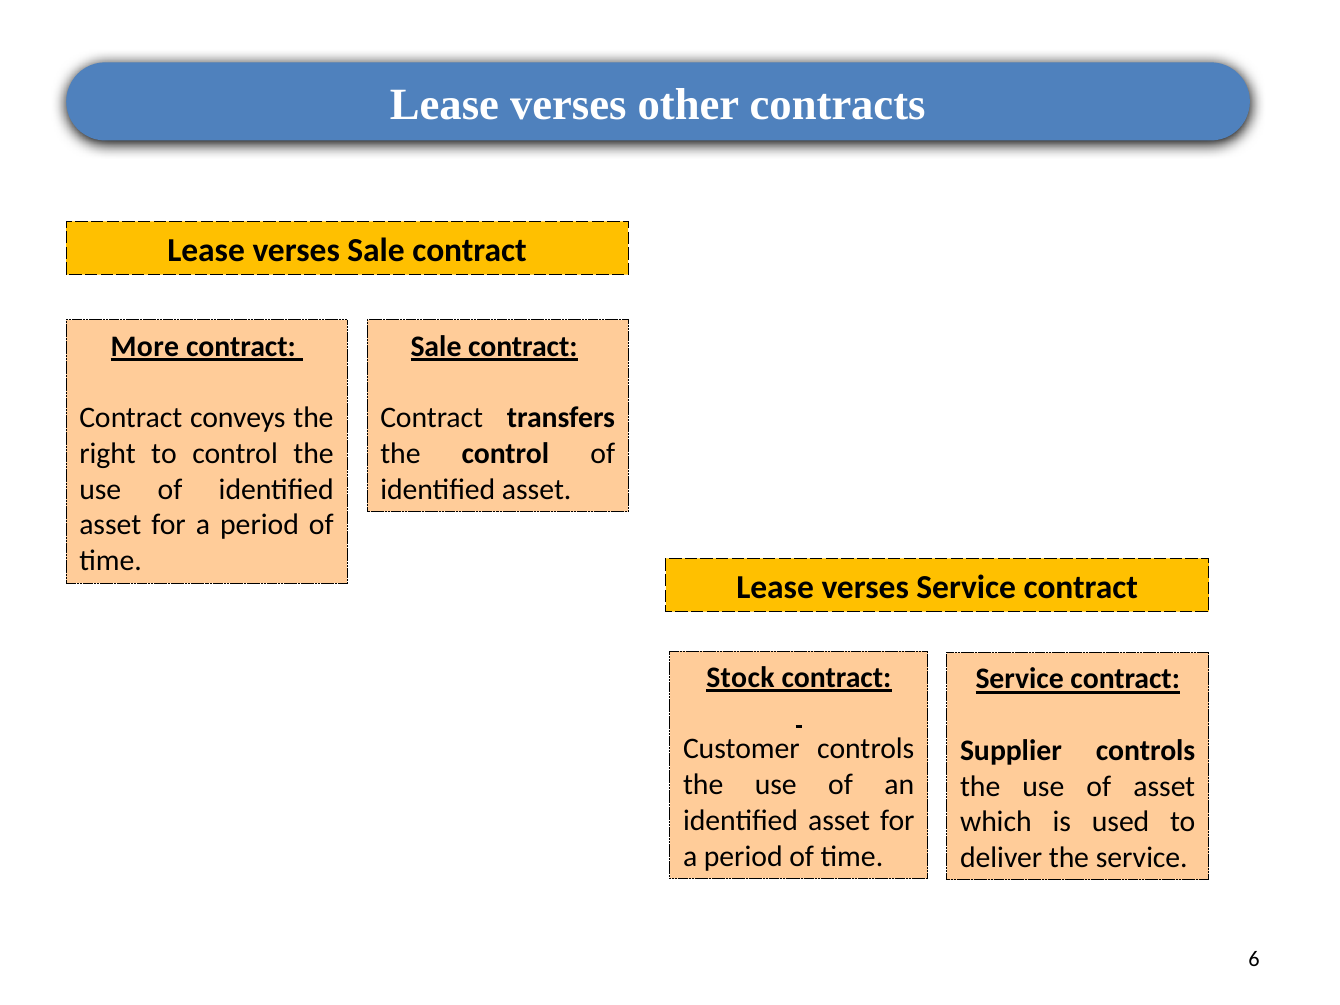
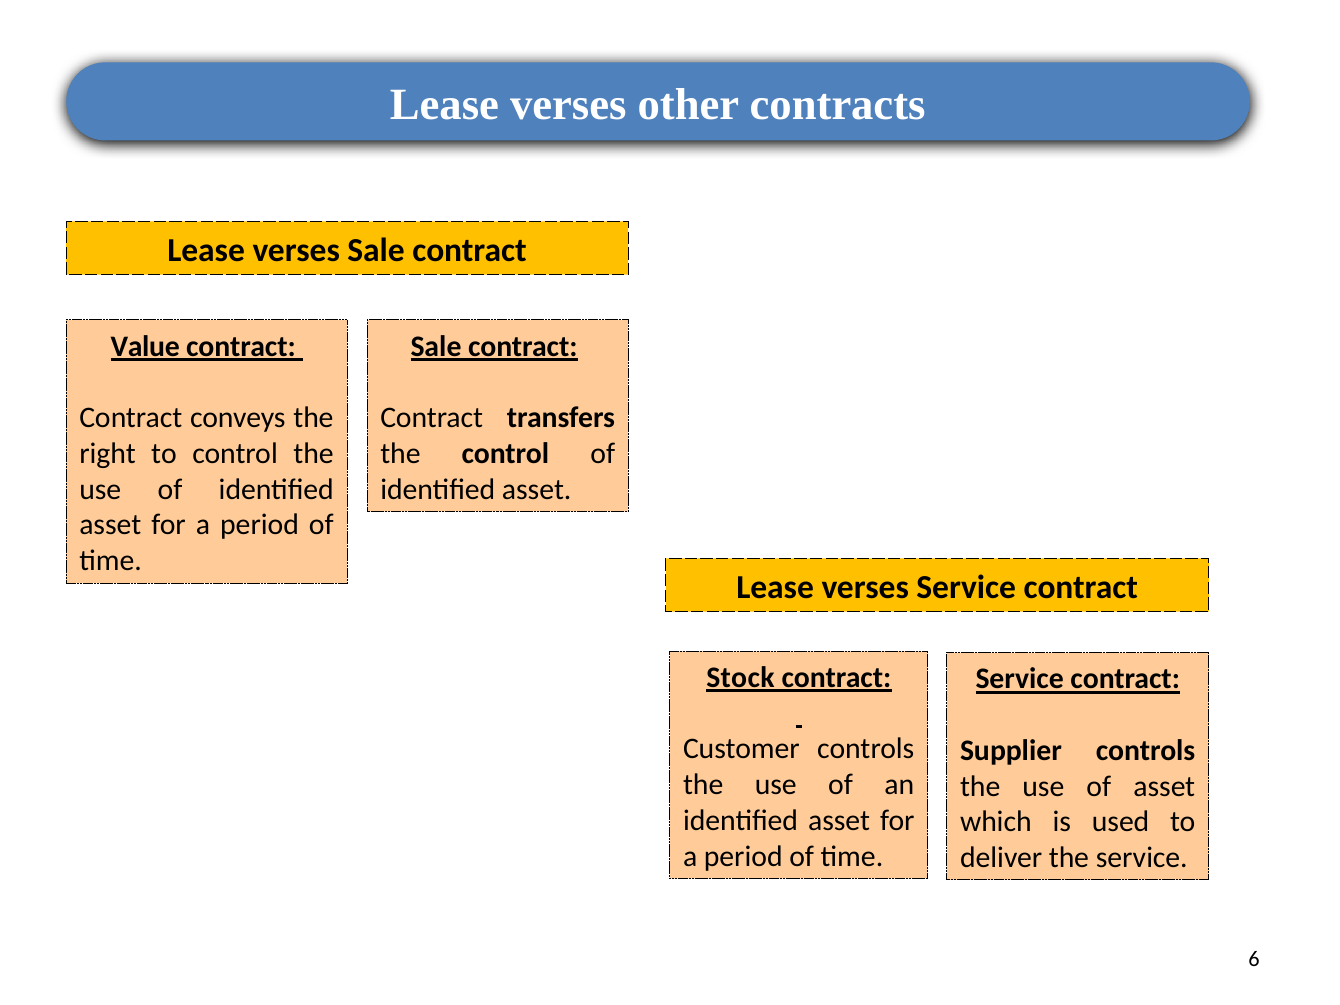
More: More -> Value (145, 346)
